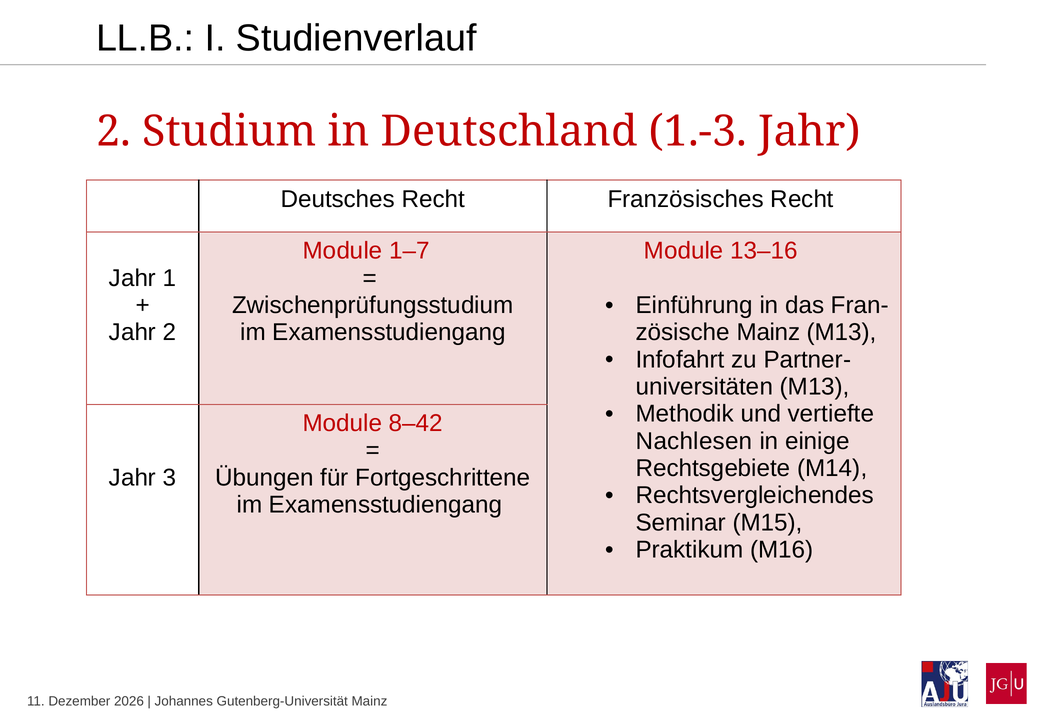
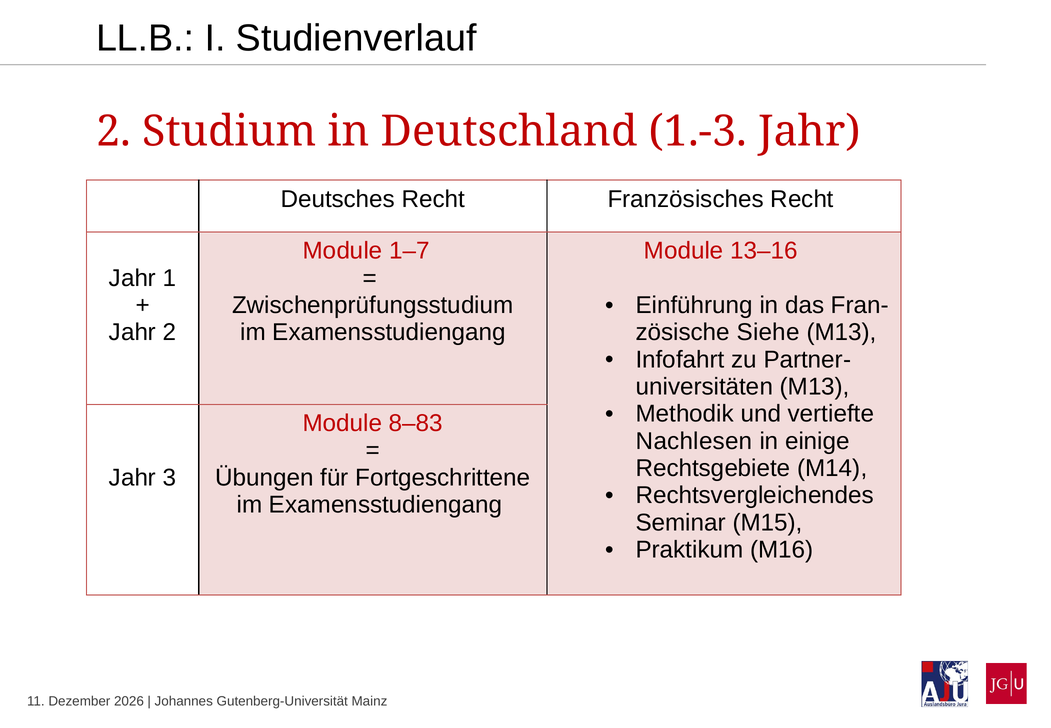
Mainz: Mainz -> Siehe (768, 332)
8–42: 8–42 -> 8–83 (416, 423)
